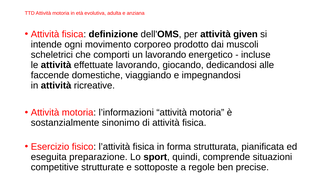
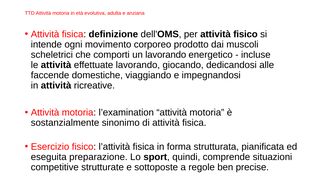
attività given: given -> fisico (245, 34)
l’informazioni: l’informazioni -> l’examination (126, 112)
